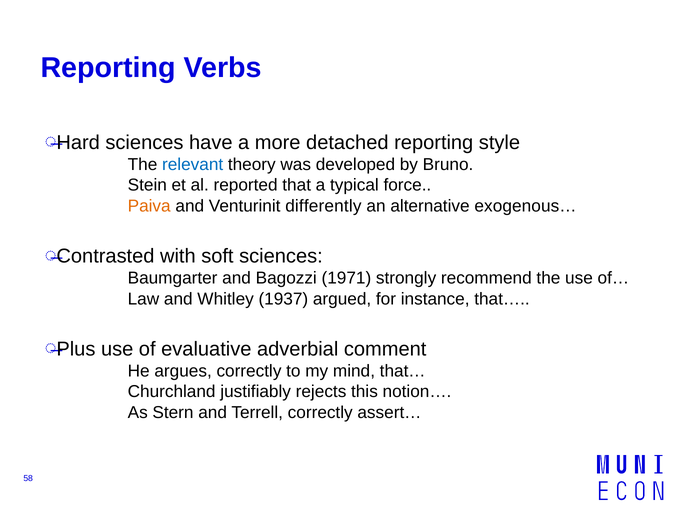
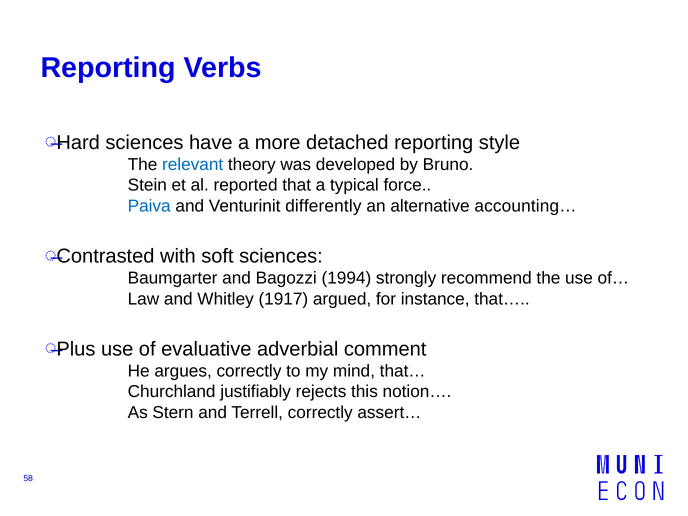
Paiva colour: orange -> blue (149, 206)
exogenous…: exogenous… -> accounting… (525, 206)
1971: 1971 -> 1994 (346, 278)
1937: 1937 -> 1917 (283, 299)
